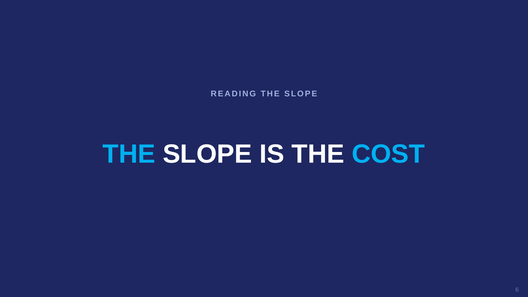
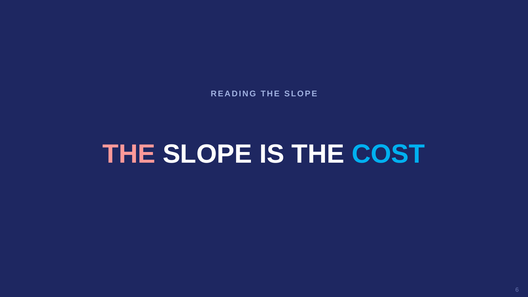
THE colour: light blue -> pink (129, 154)
